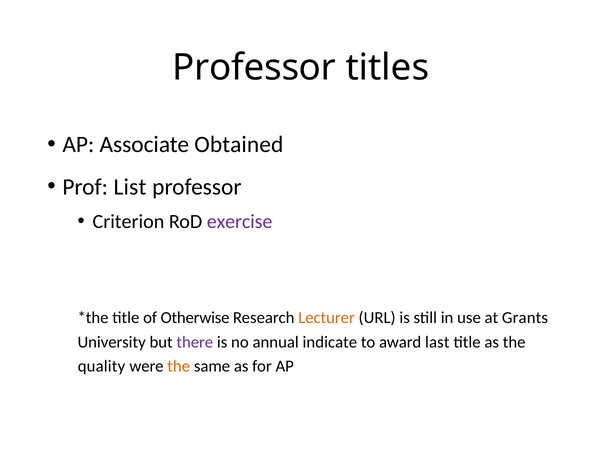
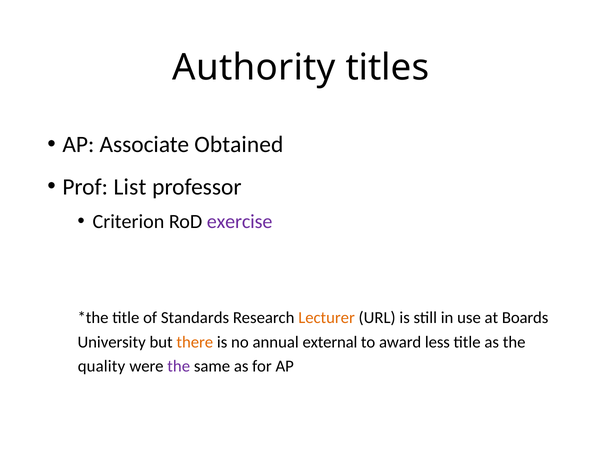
Professor: Professor -> Authority (254, 67)
Otherwise: Otherwise -> Standards (195, 318)
Grants: Grants -> Boards (525, 318)
there colour: purple -> orange (195, 342)
indicate: indicate -> external (330, 342)
last: last -> less (437, 342)
the colour: orange -> purple (179, 366)
